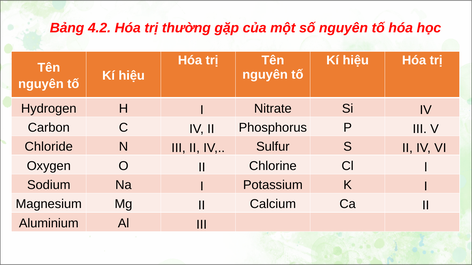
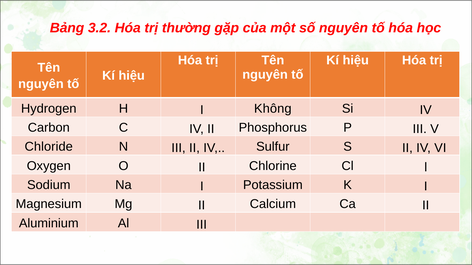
4.2: 4.2 -> 3.2 (99, 28)
Nitrate: Nitrate -> Không (273, 109)
